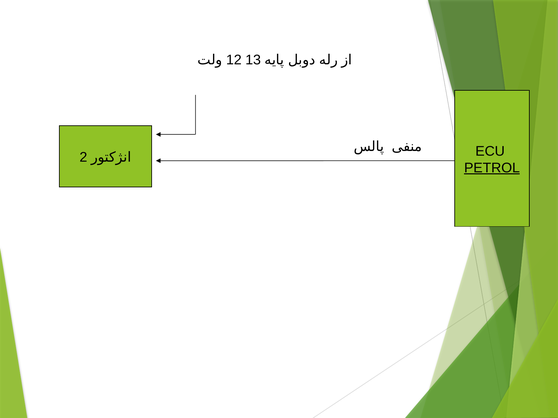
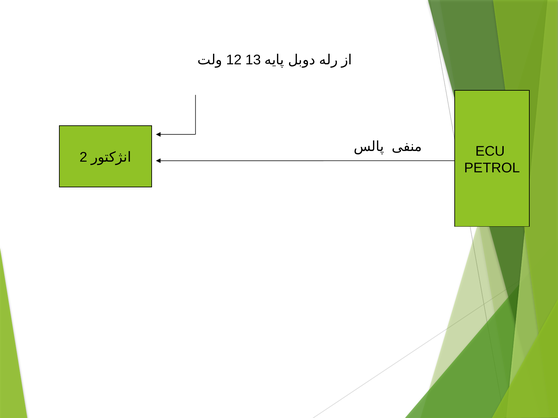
PETROL underline: present -> none (492, 168)
